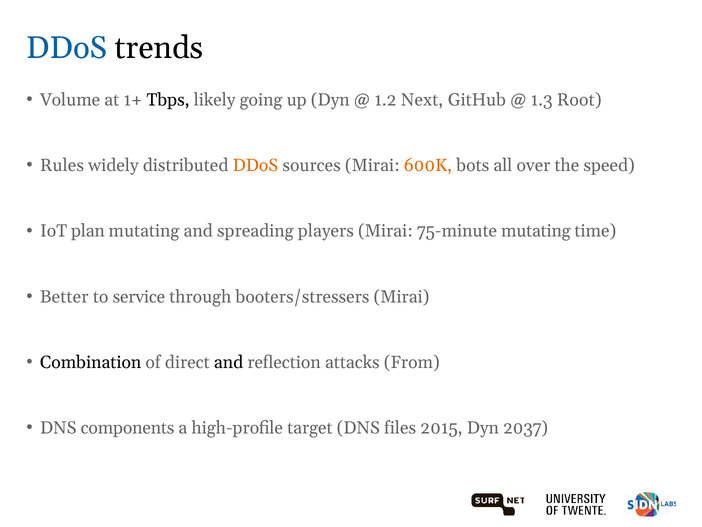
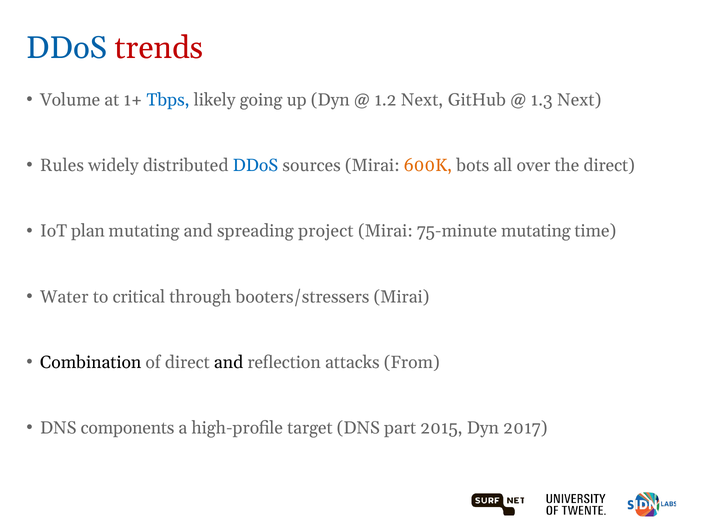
trends colour: black -> red (159, 48)
Tbps colour: black -> blue (168, 100)
1.3 Root: Root -> Next (579, 100)
DDoS colour: orange -> blue (255, 165)
the speed: speed -> direct (609, 165)
players: players -> project (326, 231)
Better: Better -> Water (64, 296)
service: service -> critical (139, 296)
files: files -> part (400, 428)
2037: 2037 -> 2017 (525, 428)
